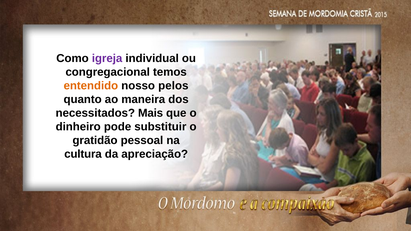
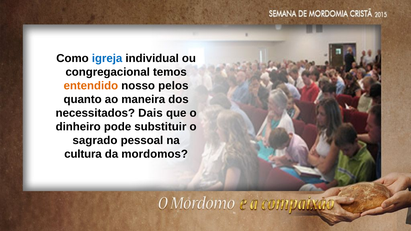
igreja colour: purple -> blue (107, 58)
Mais: Mais -> Dais (150, 113)
gratidão: gratidão -> sagrado (95, 141)
apreciação: apreciação -> mordomos (155, 154)
